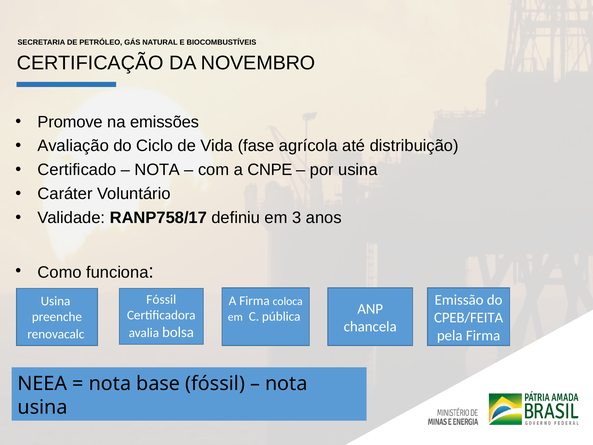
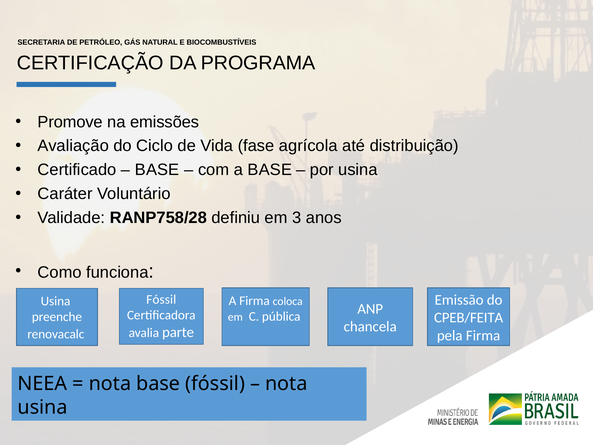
NOVEMBRO: NOVEMBRO -> PROGRAMA (258, 63)
NOTA: NOTA -> BASE (157, 170)
a CNPE: CNPE -> BASE (270, 170)
RANP758/17: RANP758/17 -> RANP758/28 (158, 218)
bolsa: bolsa -> parte (178, 332)
